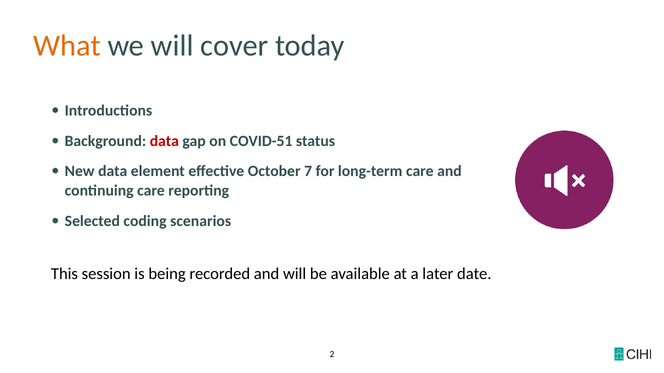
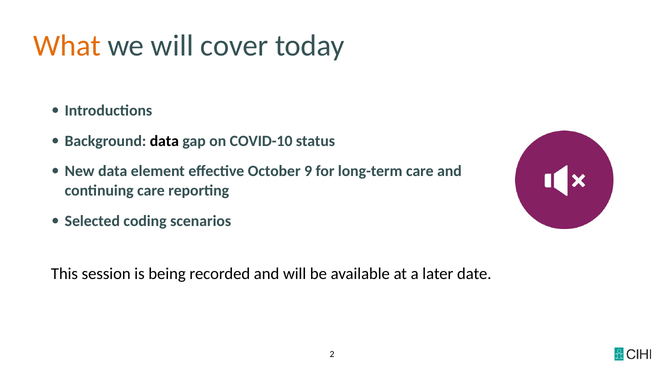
data colour: red -> black (164, 141)
COVID-51: COVID-51 -> COVID-10 (261, 141)
7: 7 -> 9 (308, 171)
